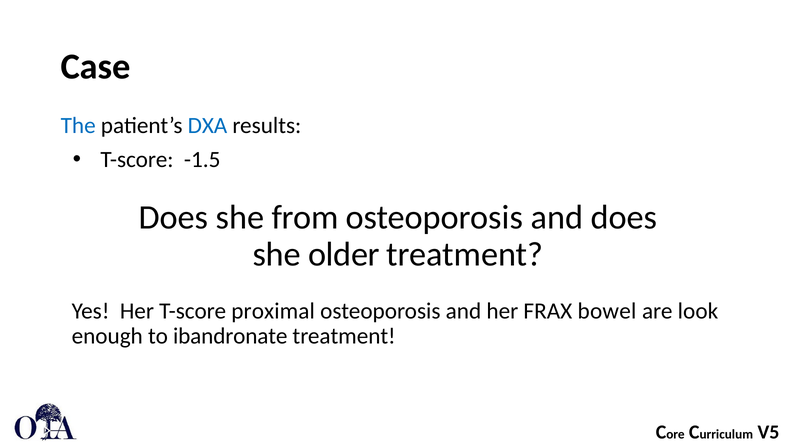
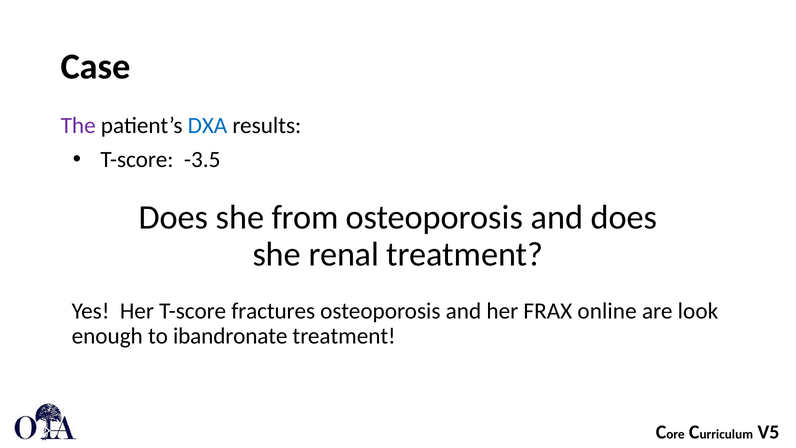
The colour: blue -> purple (78, 126)
-1.5: -1.5 -> -3.5 (202, 160)
older: older -> renal (344, 254)
proximal: proximal -> fractures (273, 311)
bowel: bowel -> online (607, 311)
